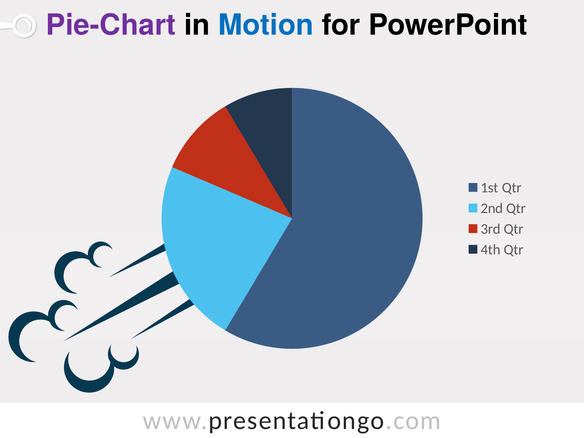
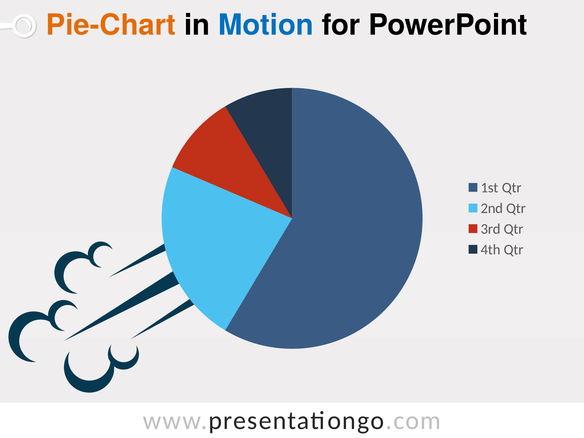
Pie-Chart colour: purple -> orange (111, 25)
